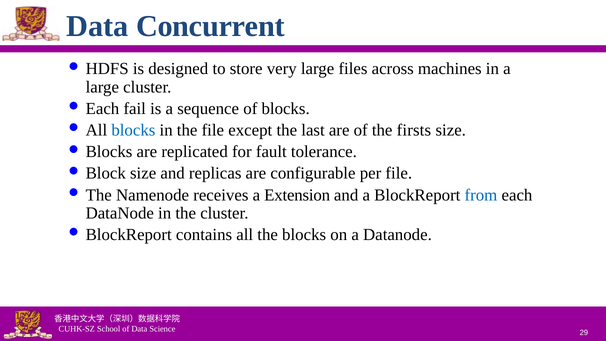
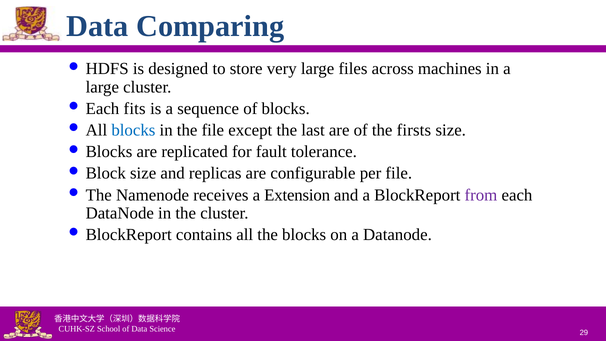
Concurrent: Concurrent -> Comparing (210, 26)
fail: fail -> fits (135, 109)
from colour: blue -> purple (481, 195)
